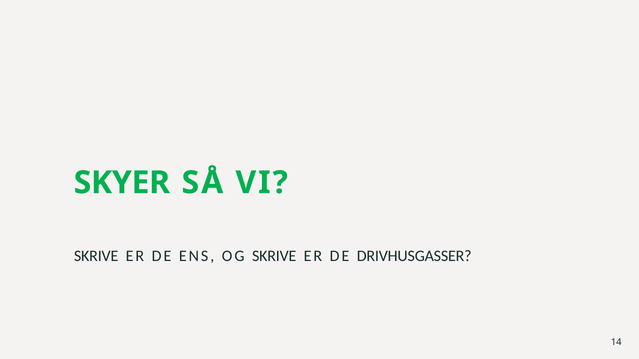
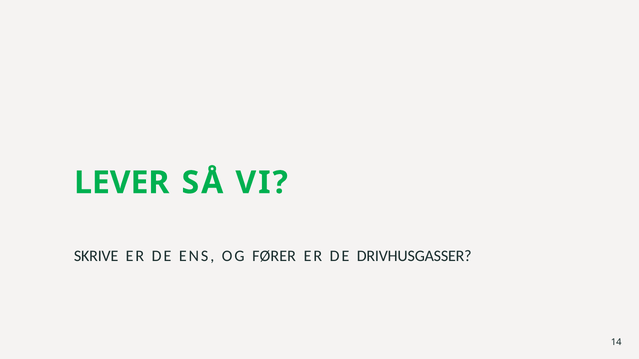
SKYER: SKYER -> LEVER (122, 183)
OG SKRIVE: SKRIVE -> FØRER (274, 256)
